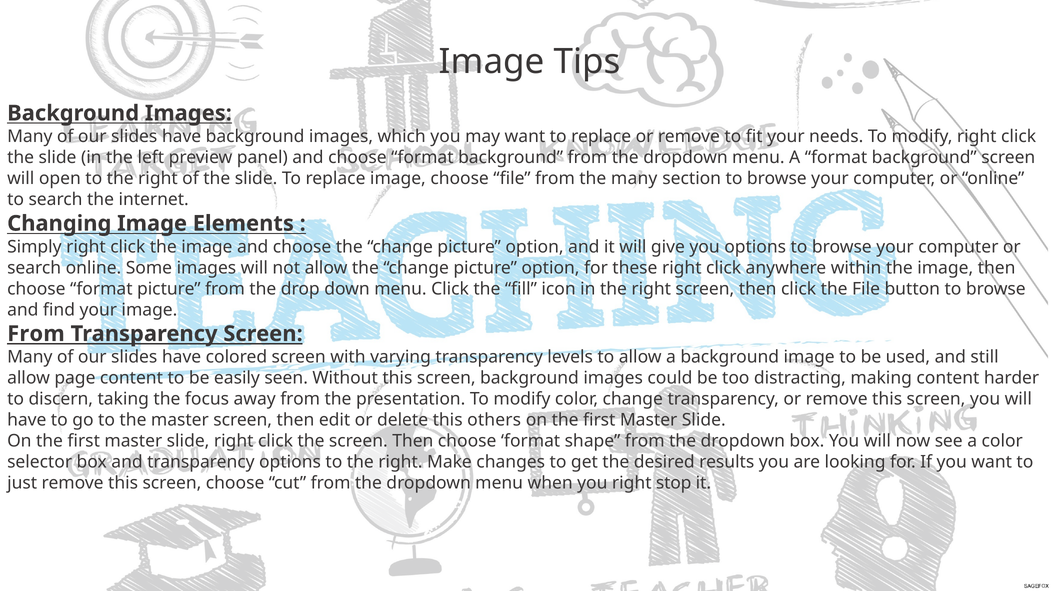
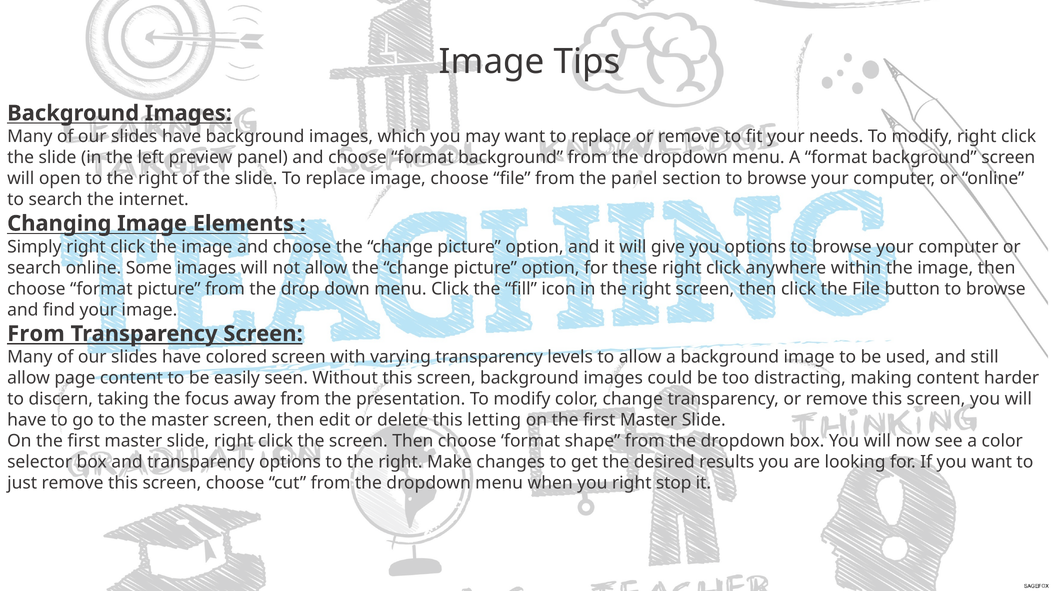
the many: many -> panel (634, 179)
others: others -> letting (494, 420)
